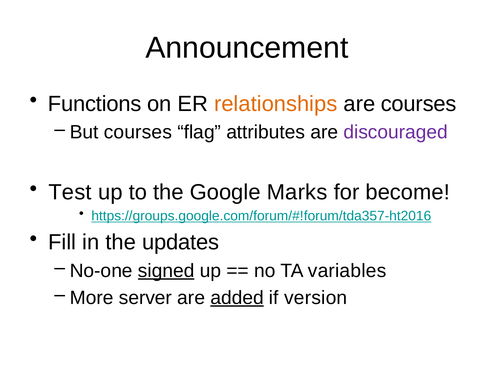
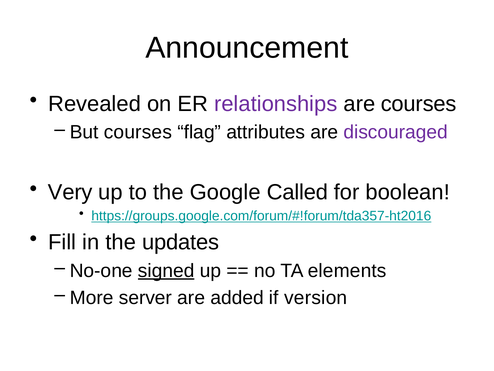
Functions: Functions -> Revealed (95, 104)
relationships colour: orange -> purple (276, 104)
Test: Test -> Very (70, 192)
Marks: Marks -> Called (297, 192)
become: become -> boolean (408, 192)
variables: variables -> elements (347, 270)
added underline: present -> none (237, 297)
